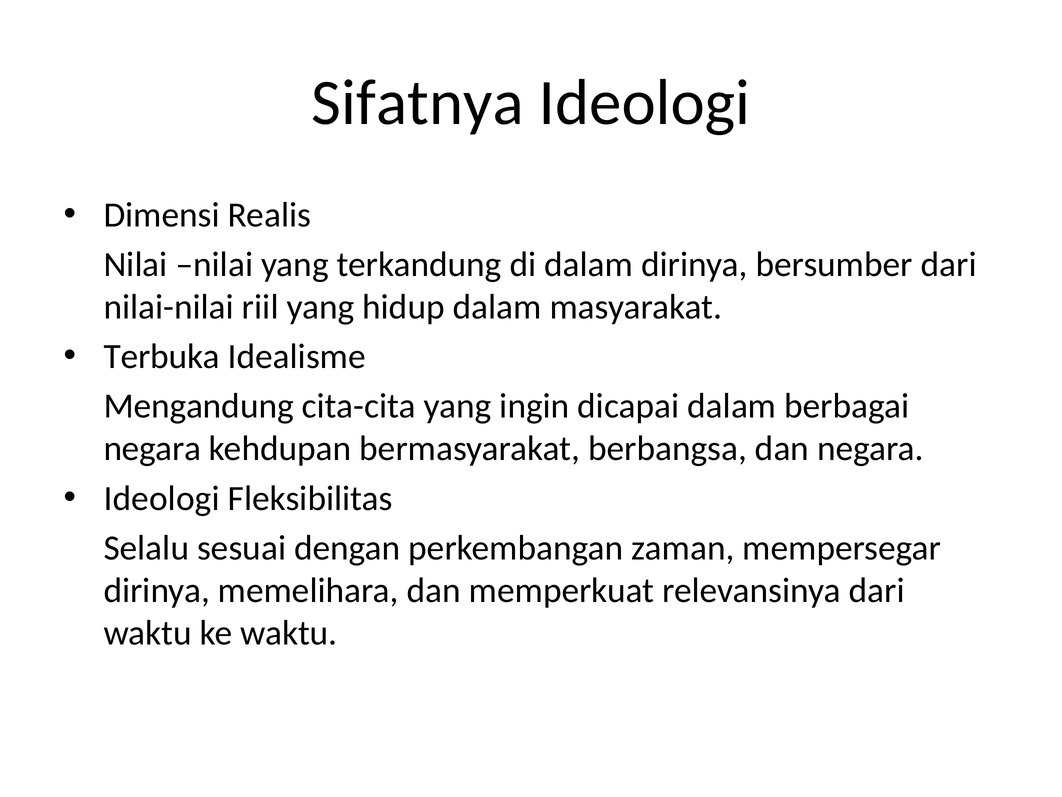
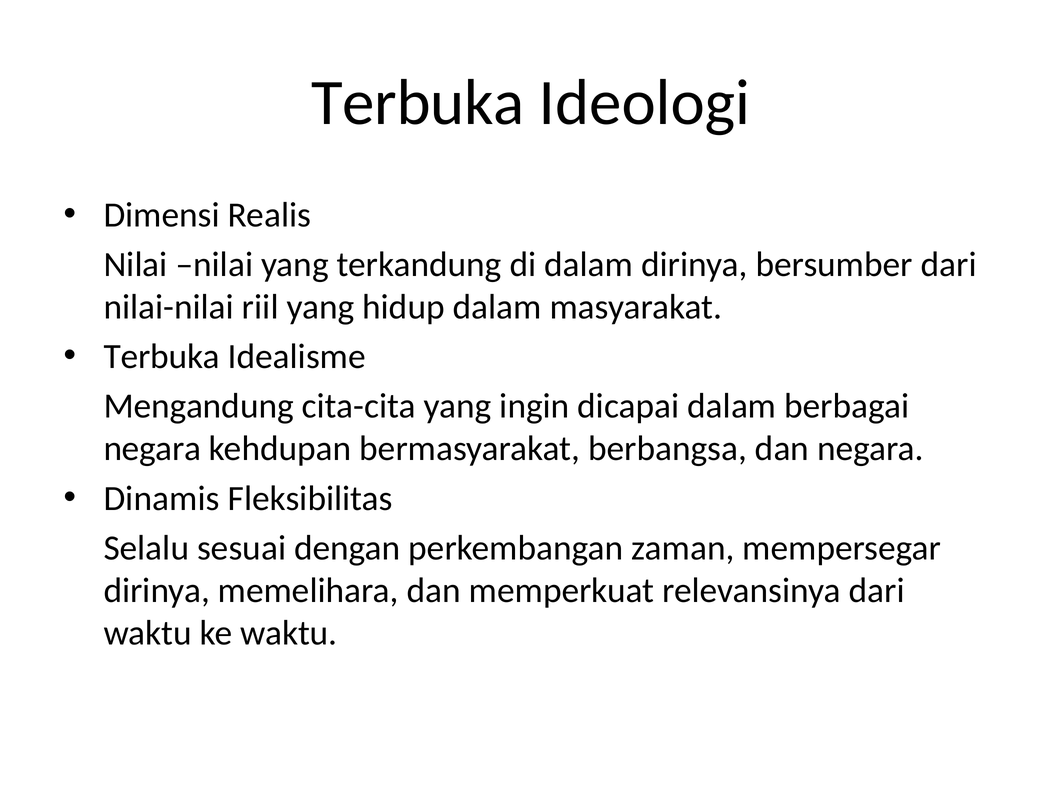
Sifatnya: Sifatnya -> Terbuka (418, 103)
Ideologi: Ideologi -> Dinamis (162, 498)
